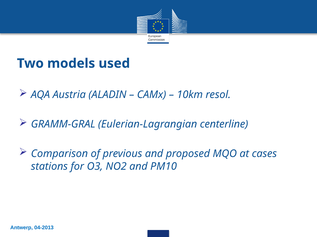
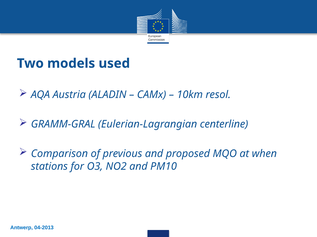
cases: cases -> when (264, 154)
